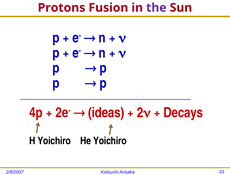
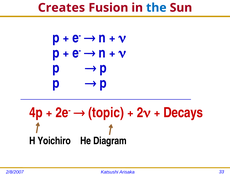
Protons: Protons -> Creates (61, 8)
the colour: purple -> blue (156, 8)
ideas: ideas -> topic (106, 113)
He Yoichiro: Yoichiro -> Diagram (110, 141)
